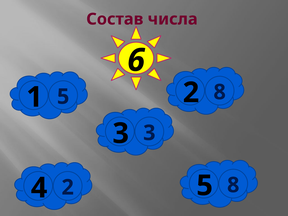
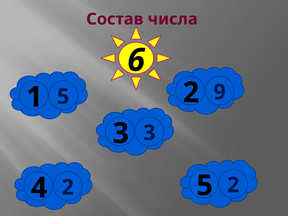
2 8: 8 -> 9 (220, 92)
5 8: 8 -> 2 (233, 185)
